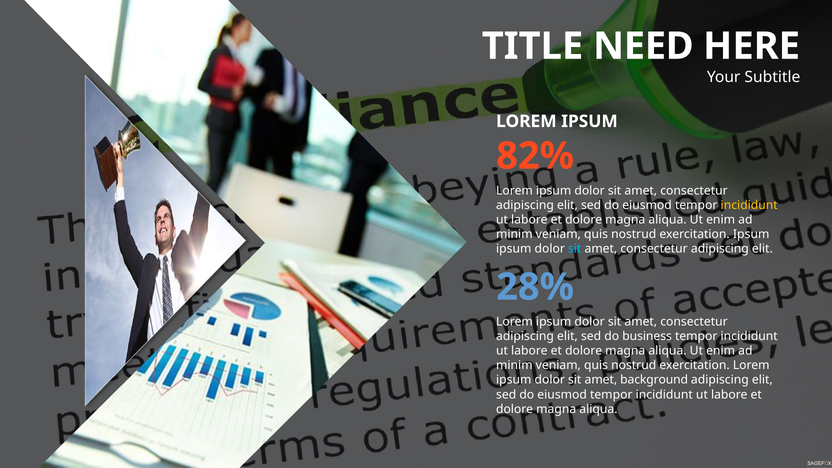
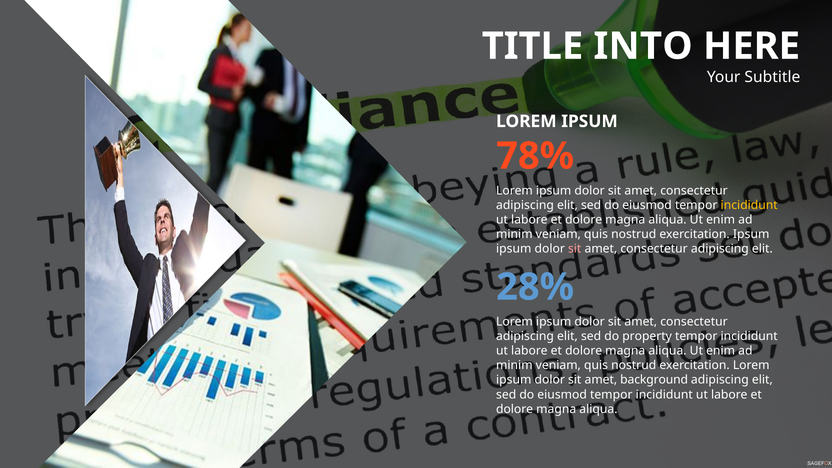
NEED: NEED -> INTO (643, 46)
82%: 82% -> 78% (535, 156)
sit colour: light blue -> pink (575, 249)
business: business -> property (647, 336)
